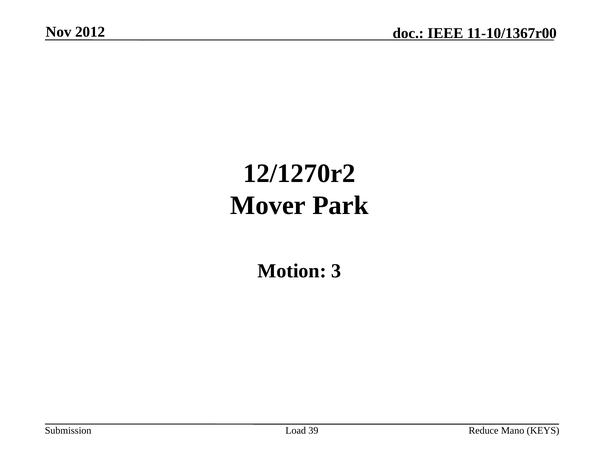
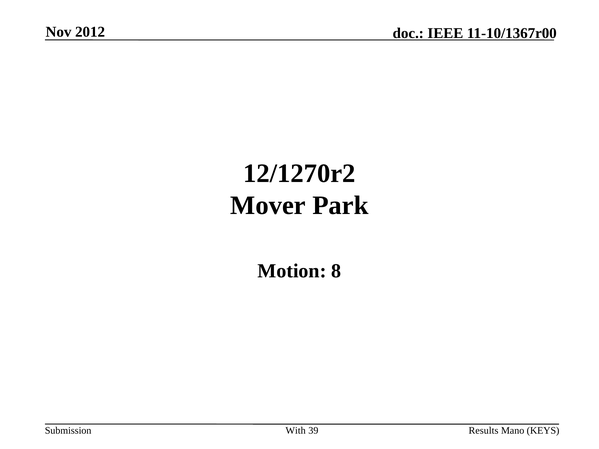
3: 3 -> 8 (336, 271)
Load: Load -> With (296, 431)
Reduce: Reduce -> Results (484, 431)
